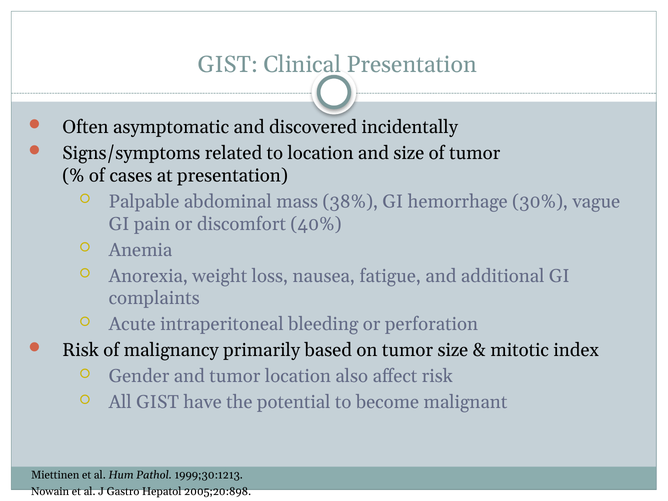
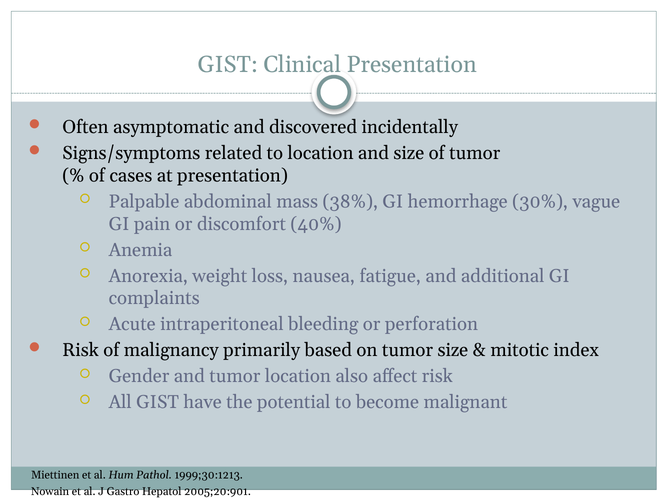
2005;20:898: 2005;20:898 -> 2005;20:901 (218, 491)
